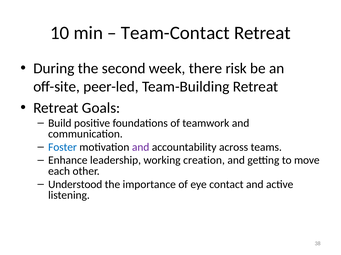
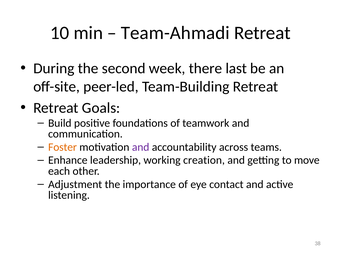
Team-Contact: Team-Contact -> Team-Ahmadi (175, 33)
risk: risk -> last (236, 69)
Foster colour: blue -> orange (63, 148)
Understood: Understood -> Adjustment (75, 185)
